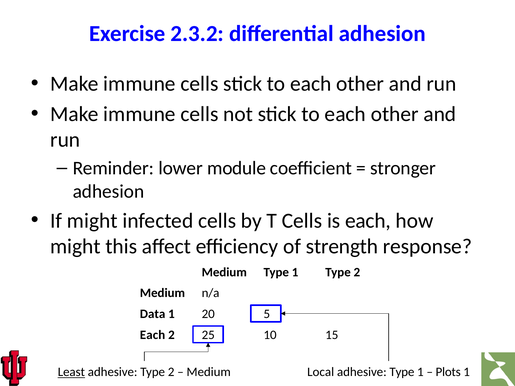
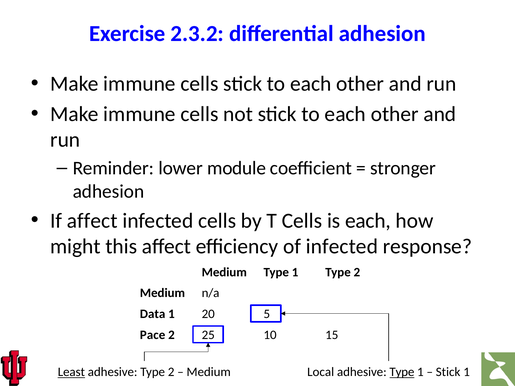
If might: might -> affect (92, 221)
of strength: strength -> infected (342, 246)
Each: Each -> Pace (153, 335)
Type underline: none -> present (402, 372)
Plots: Plots -> Stick (448, 372)
